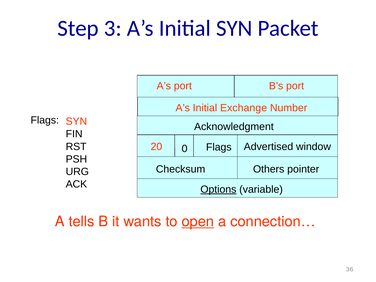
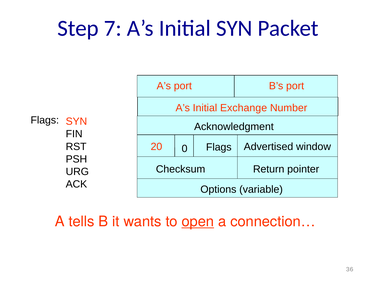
3: 3 -> 7 (113, 28)
Others: Others -> Return (269, 169)
Options underline: present -> none (218, 189)
